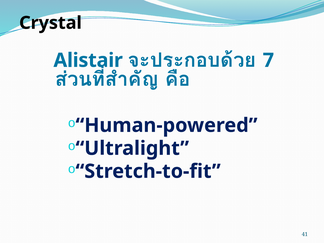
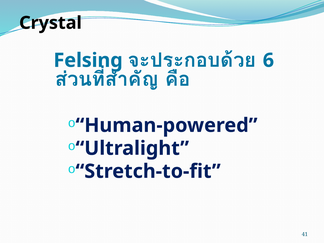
Alistair: Alistair -> Felsing (88, 60)
7: 7 -> 6 (268, 60)
